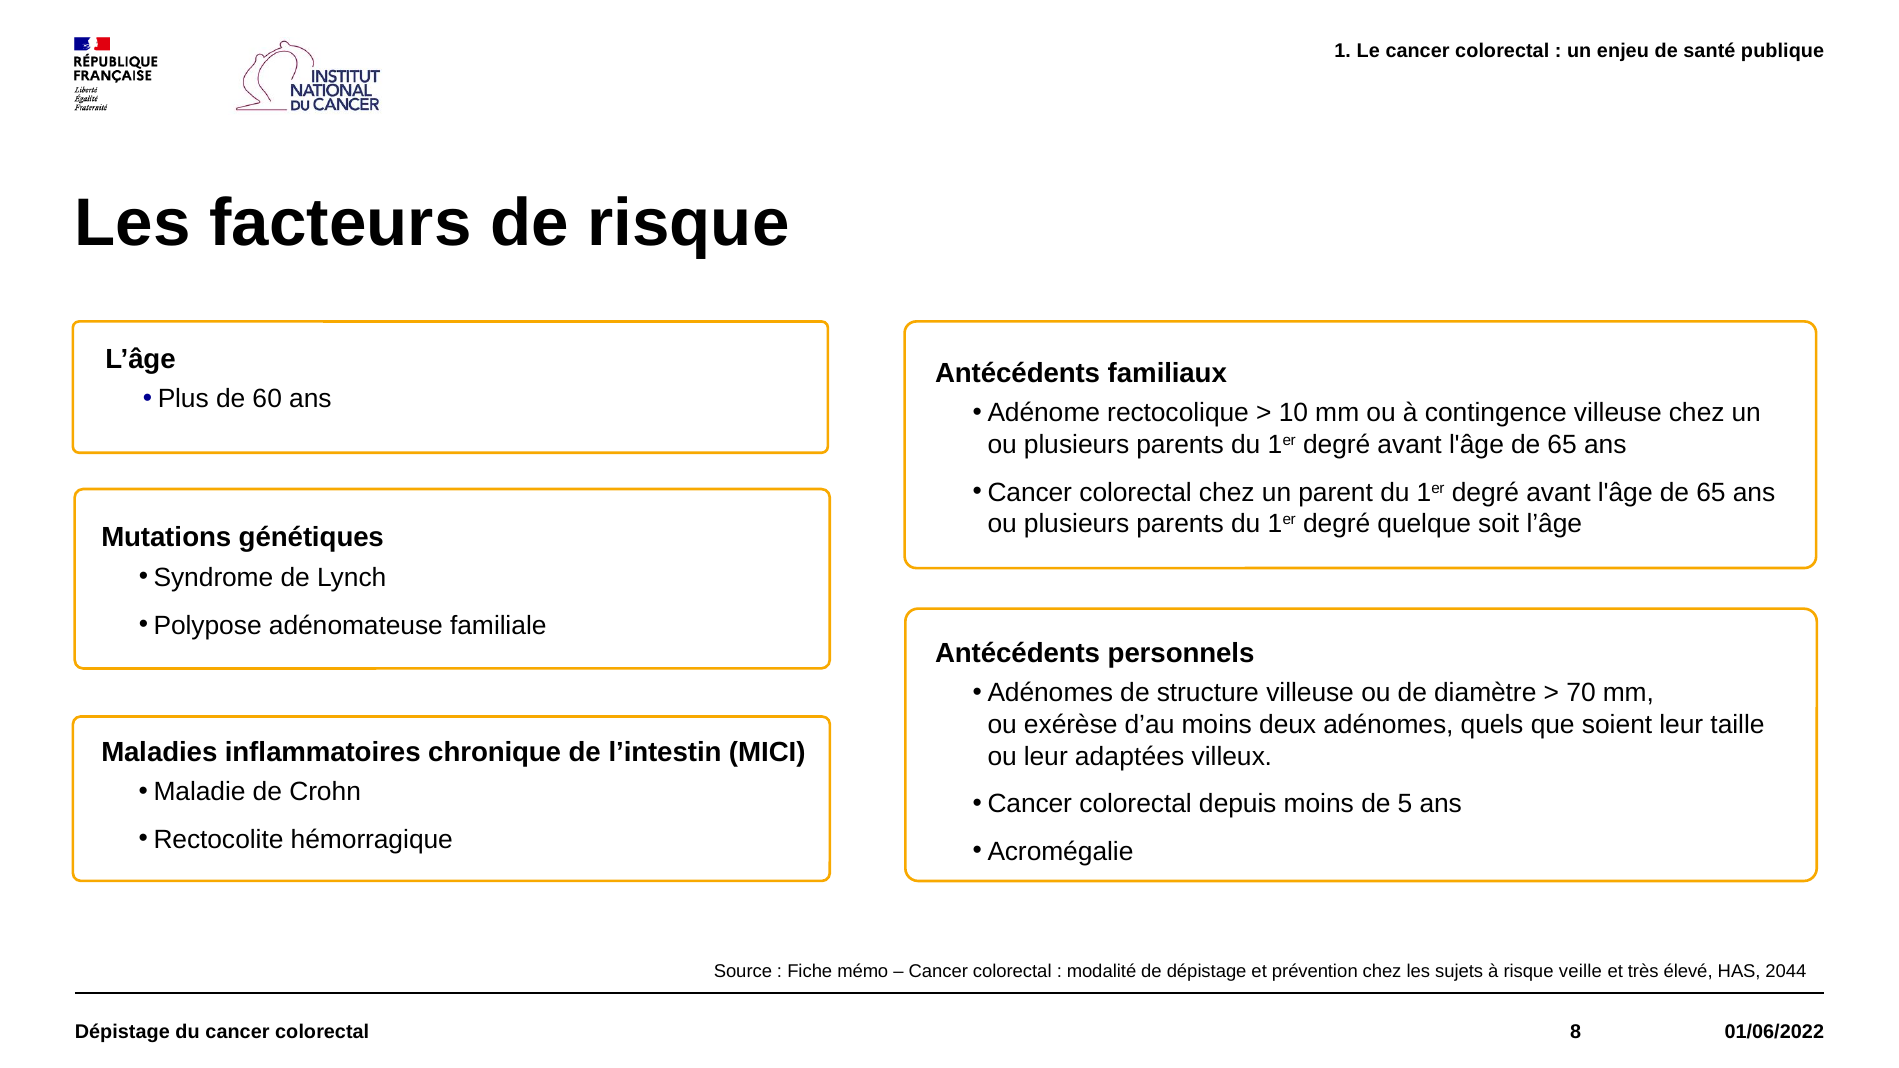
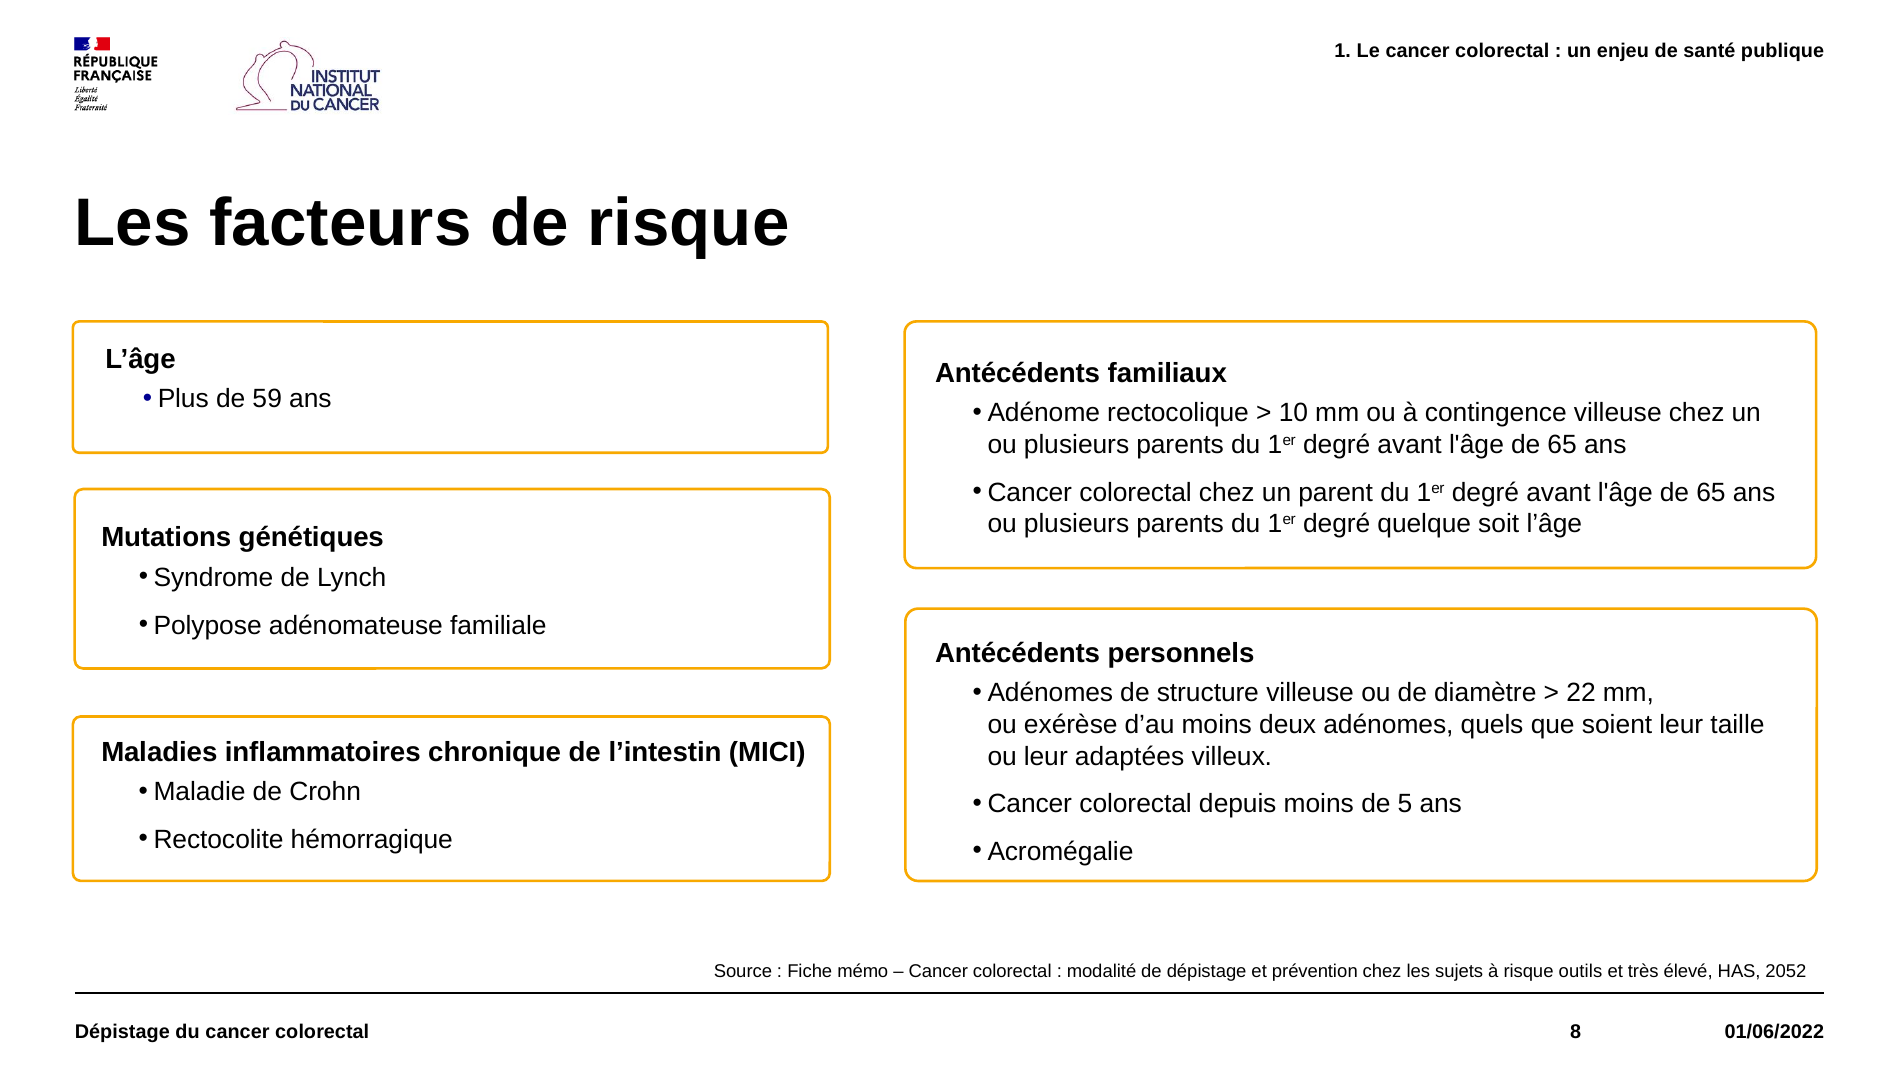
60: 60 -> 59 (267, 399)
70: 70 -> 22 (1581, 693)
veille: veille -> outils (1580, 972)
2044: 2044 -> 2052 (1786, 972)
